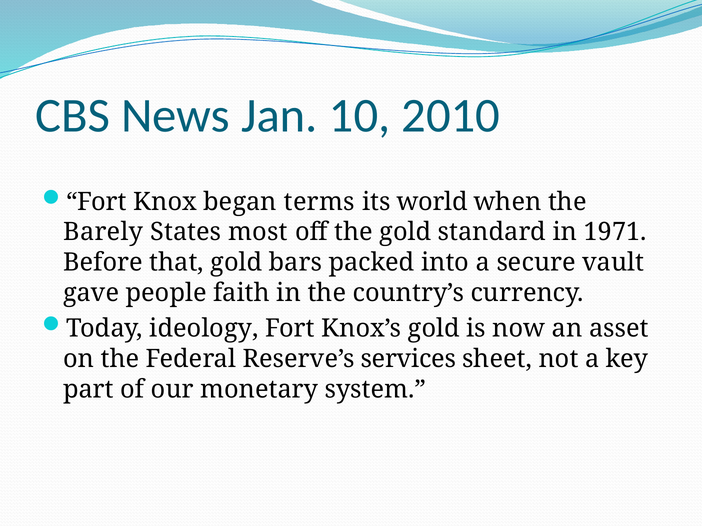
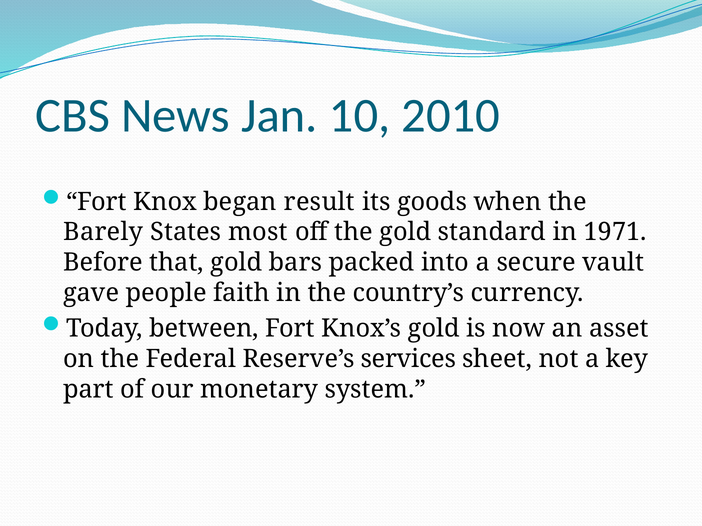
terms: terms -> result (319, 202)
world: world -> goods (432, 202)
ideology: ideology -> between (204, 329)
